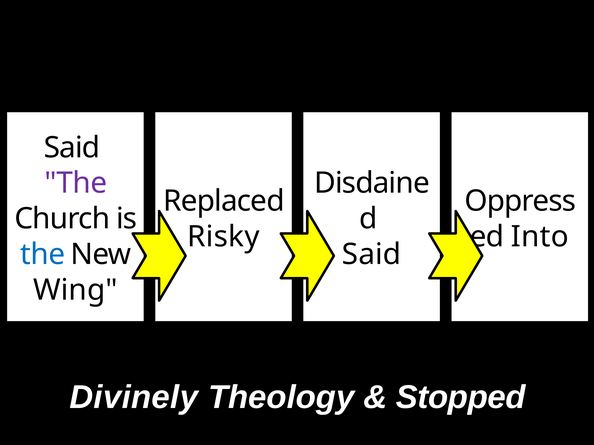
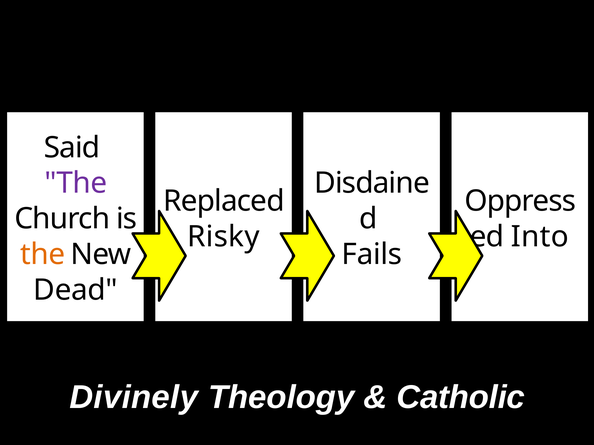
the colour: blue -> orange (43, 255)
Said: Said -> Fails (372, 255)
Wing: Wing -> Dead (76, 290)
Stopped: Stopped -> Catholic (461, 398)
